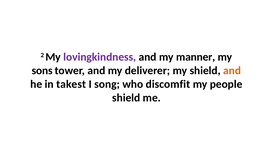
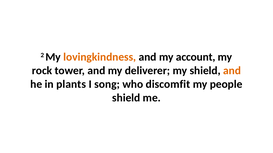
lovingkindness colour: purple -> orange (100, 57)
manner: manner -> account (196, 57)
sons: sons -> rock (42, 71)
takest: takest -> plants (71, 84)
